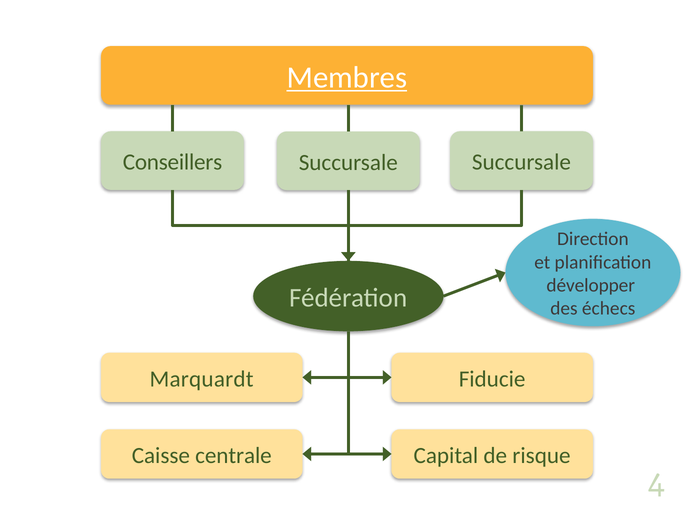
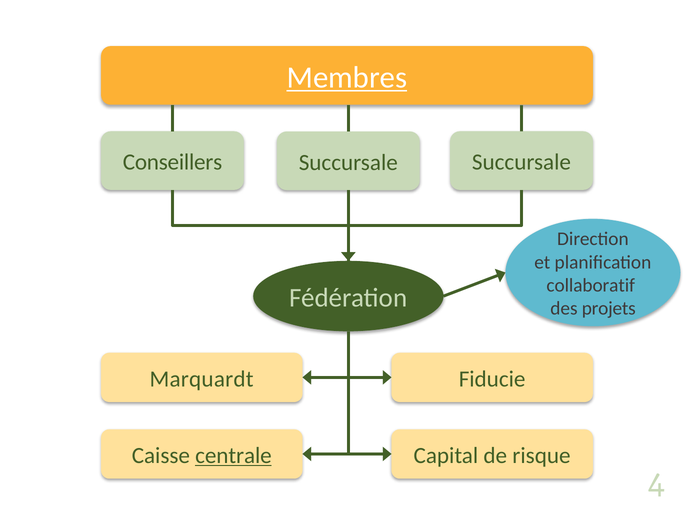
développer: développer -> collaboratif (591, 285)
échecs: échecs -> projets (609, 308)
centrale underline: none -> present (233, 455)
